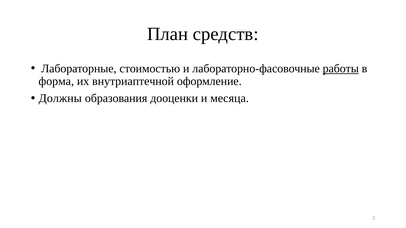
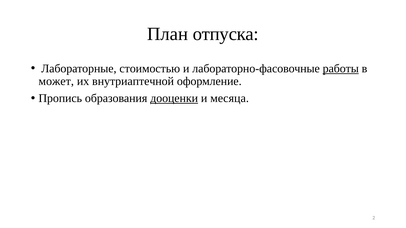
средств: средств -> отпуска (226, 34)
форма: форма -> может (56, 81)
Должны: Должны -> Пропись (60, 98)
дооценки underline: none -> present (174, 98)
